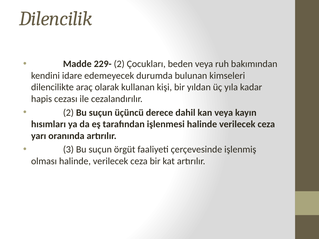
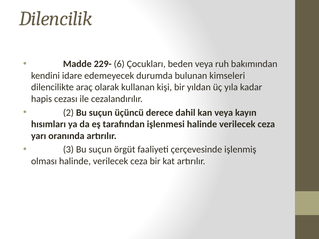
229- 2: 2 -> 6 (119, 64)
